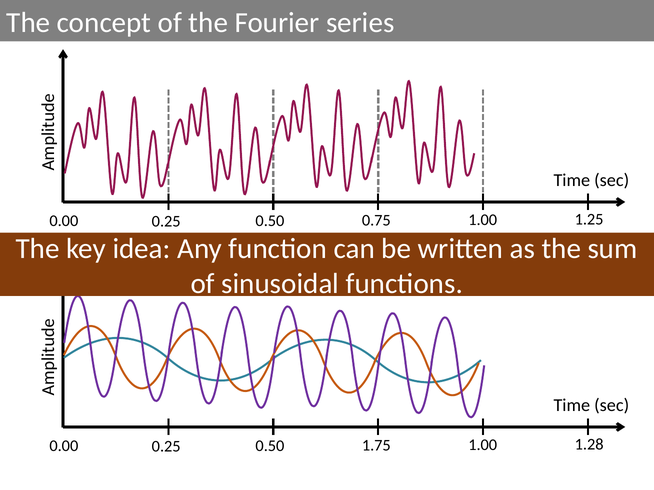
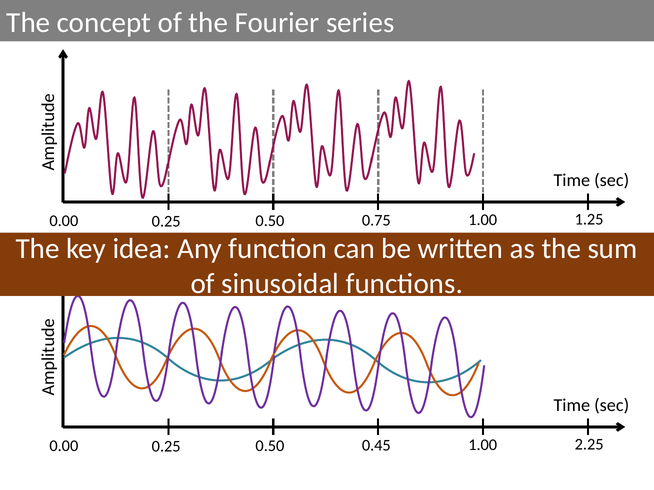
1.75: 1.75 -> 0.45 (376, 446)
1.28: 1.28 -> 2.25 (589, 445)
